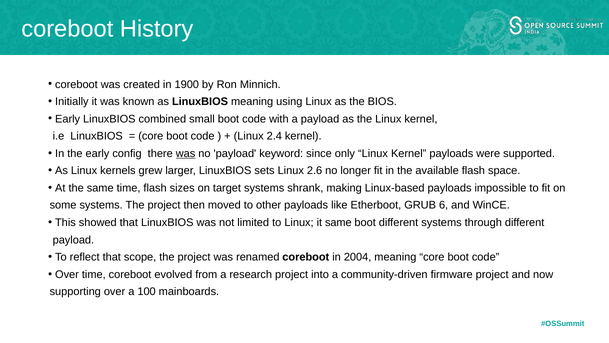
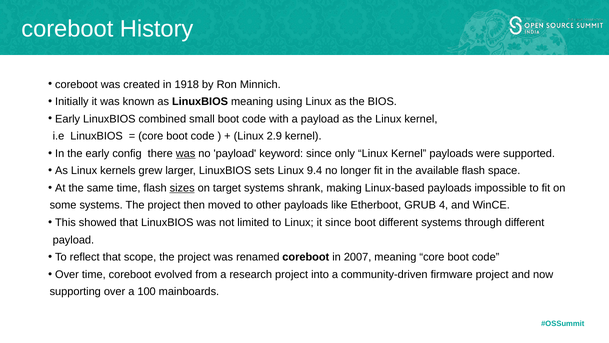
1900: 1900 -> 1918 (187, 84)
2.4: 2.4 -> 2.9 (274, 136)
2.6: 2.6 -> 9.4 (315, 171)
sizes underline: none -> present (182, 188)
6: 6 -> 4 (444, 205)
it same: same -> since (338, 222)
2004: 2004 -> 2007 (358, 257)
